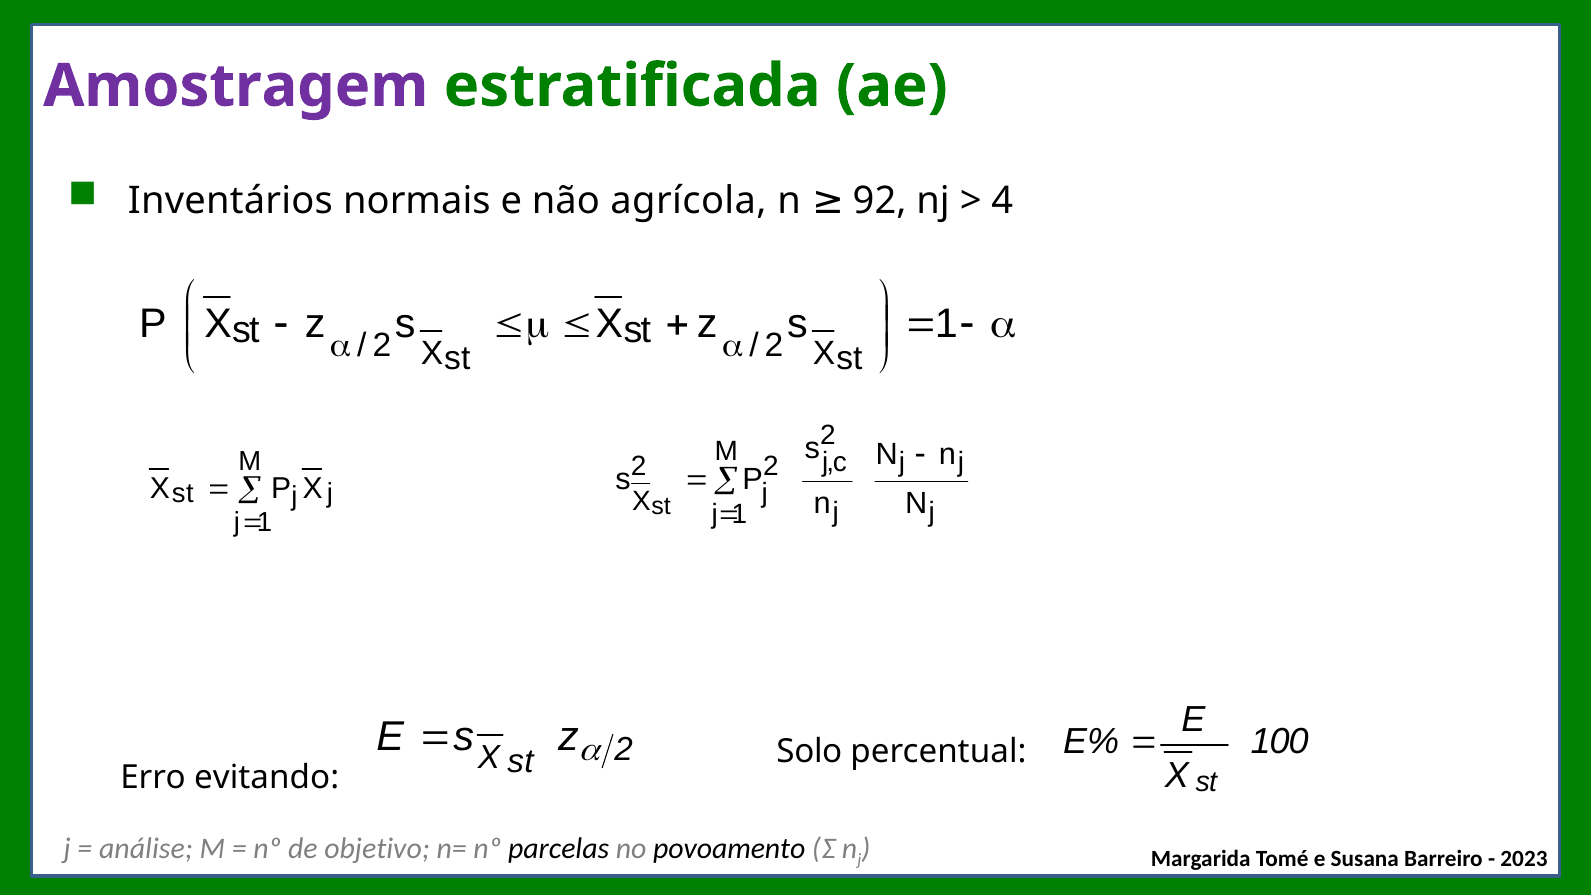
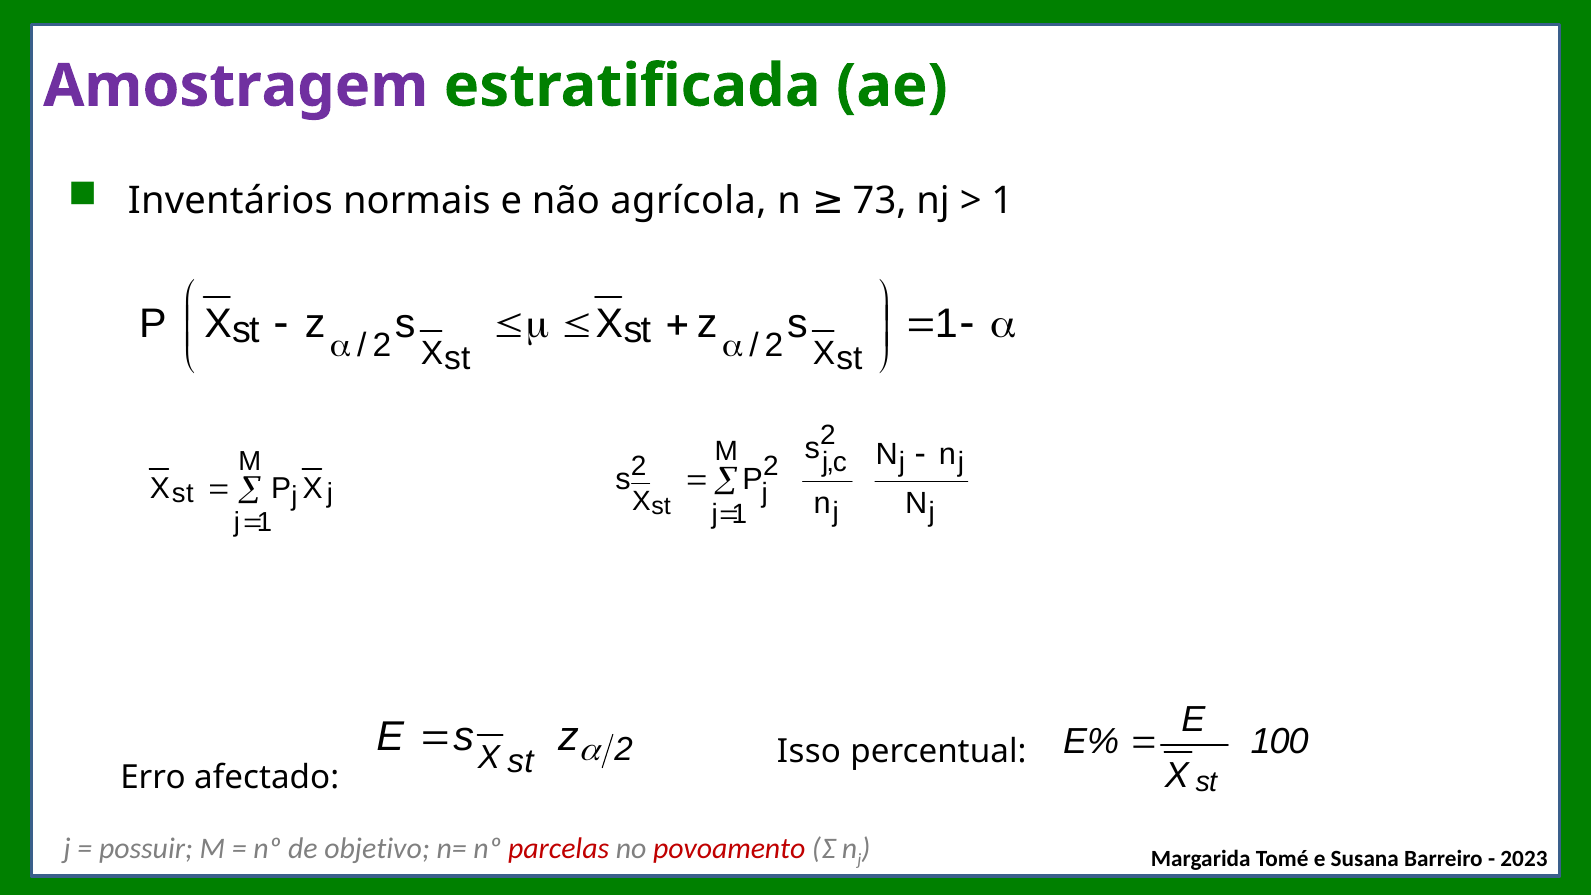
92: 92 -> 73 (880, 200)
4: 4 -> 1 (1002, 200)
Solo: Solo -> Isso (809, 752)
evitando: evitando -> afectado (267, 778)
análise: análise -> possuir (146, 848)
parcelas colour: black -> red (559, 848)
povoamento colour: black -> red (729, 848)
